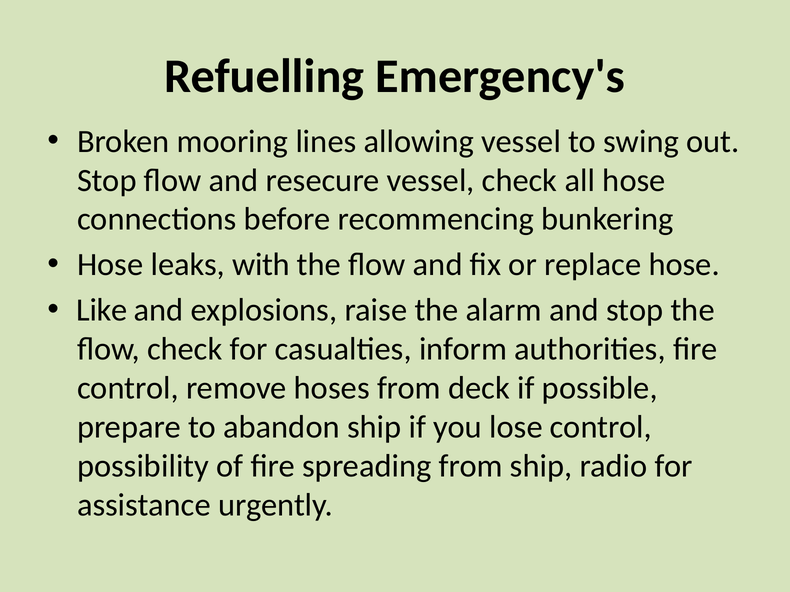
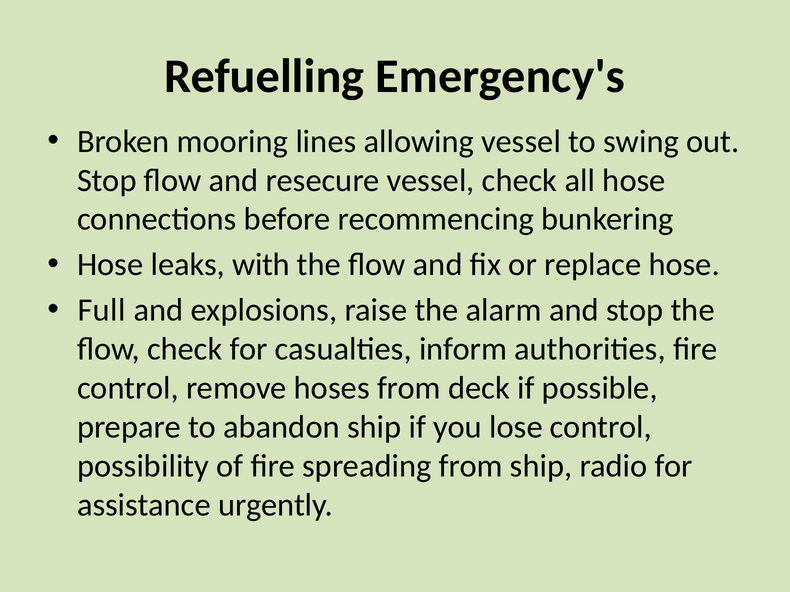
Like: Like -> Full (102, 310)
